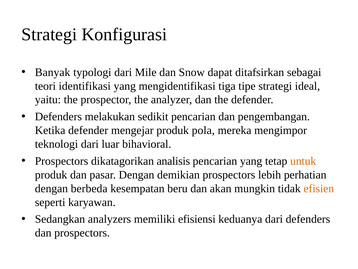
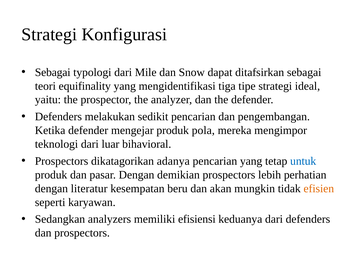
Banyak: Banyak -> Sebagai (53, 72)
identifikasi: identifikasi -> equifinality (85, 86)
analisis: analisis -> adanya (173, 161)
untuk colour: orange -> blue (303, 161)
berbeda: berbeda -> literatur (89, 188)
